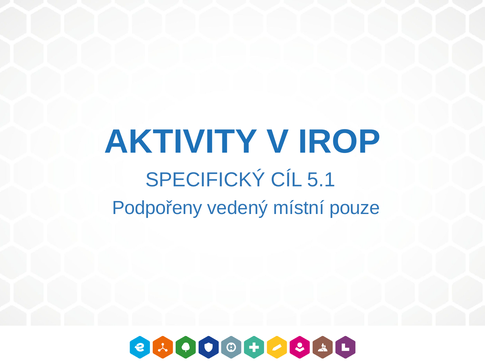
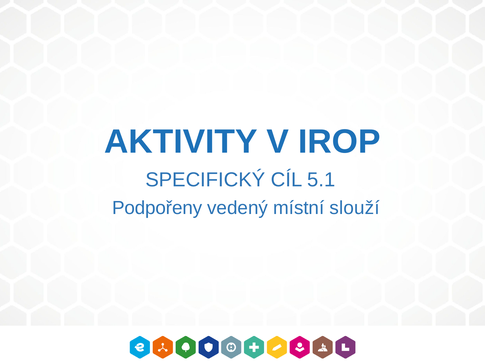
pouze: pouze -> slouží (355, 208)
